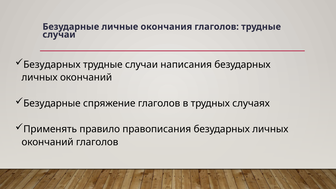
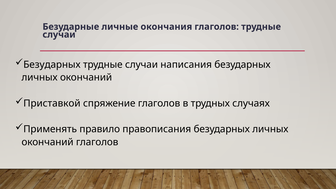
Безударные: Безударные -> Приставкой (52, 103)
